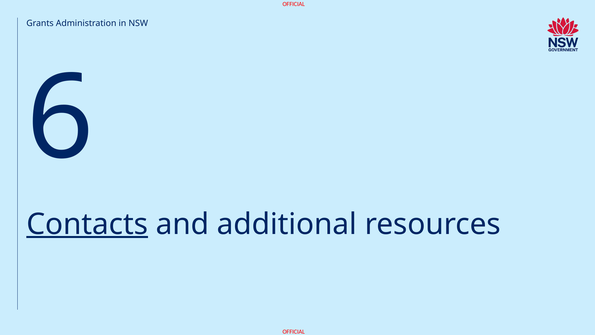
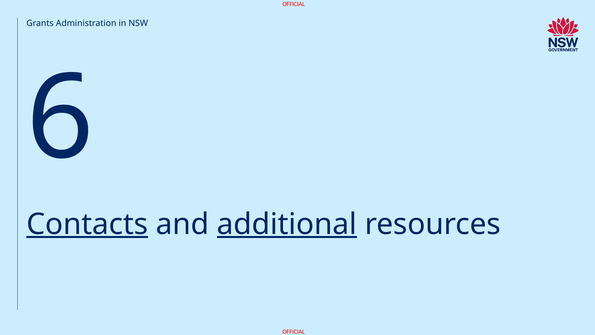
additional underline: none -> present (287, 224)
